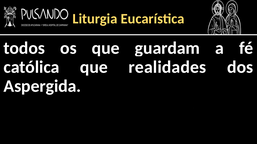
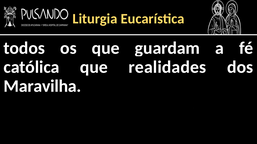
Aspergida: Aspergida -> Maravilha (42, 86)
